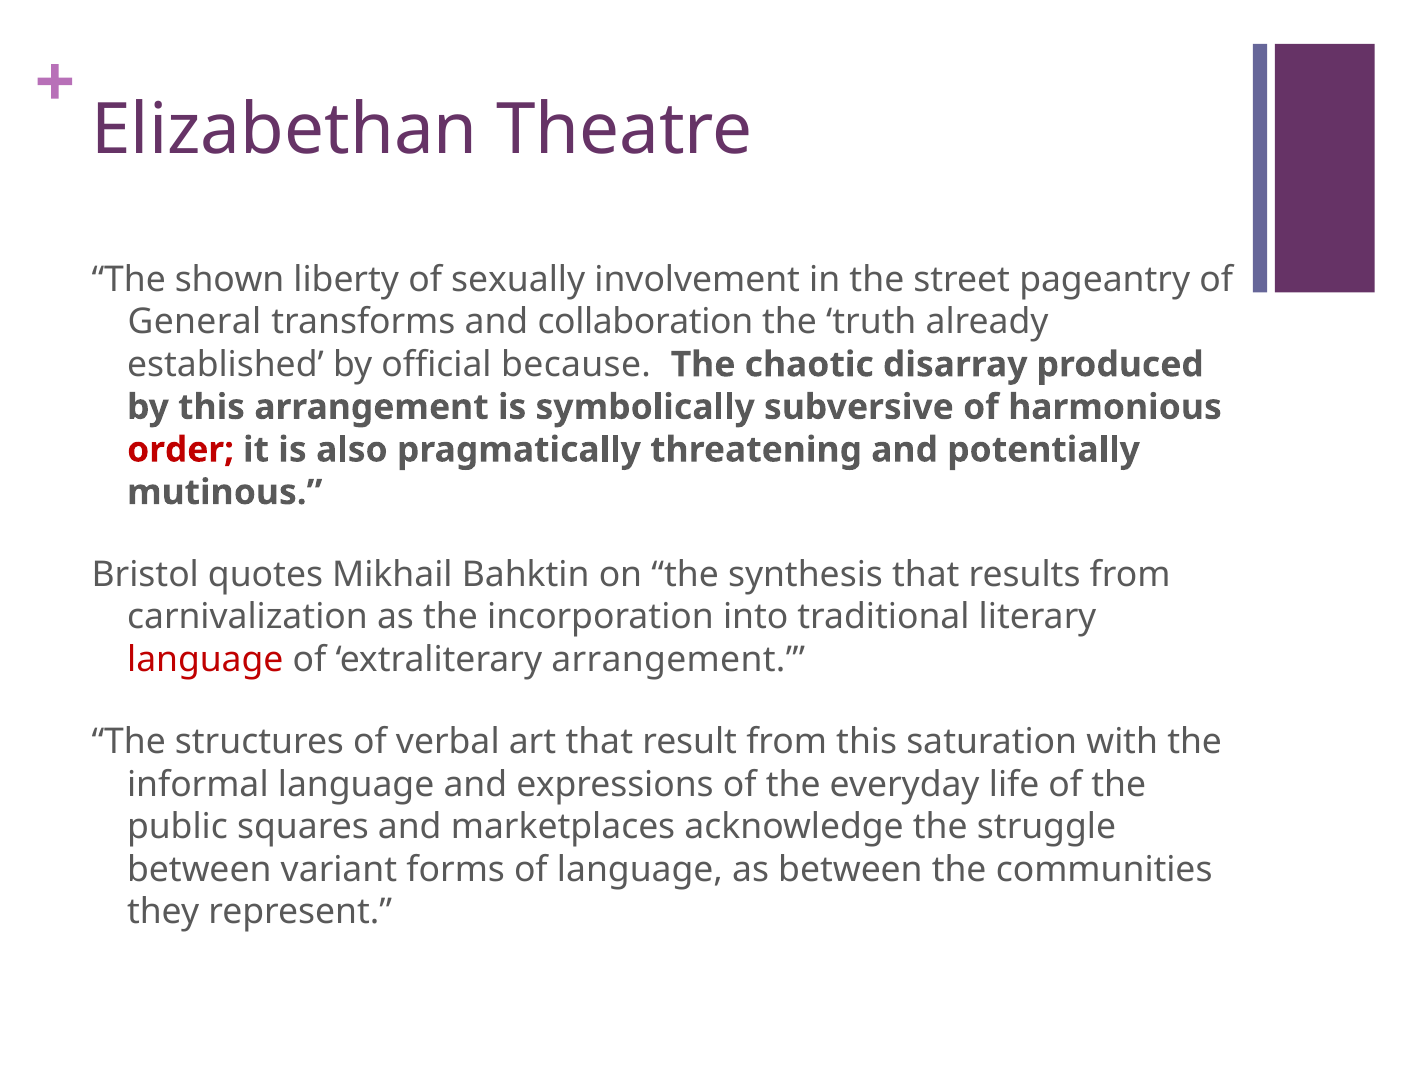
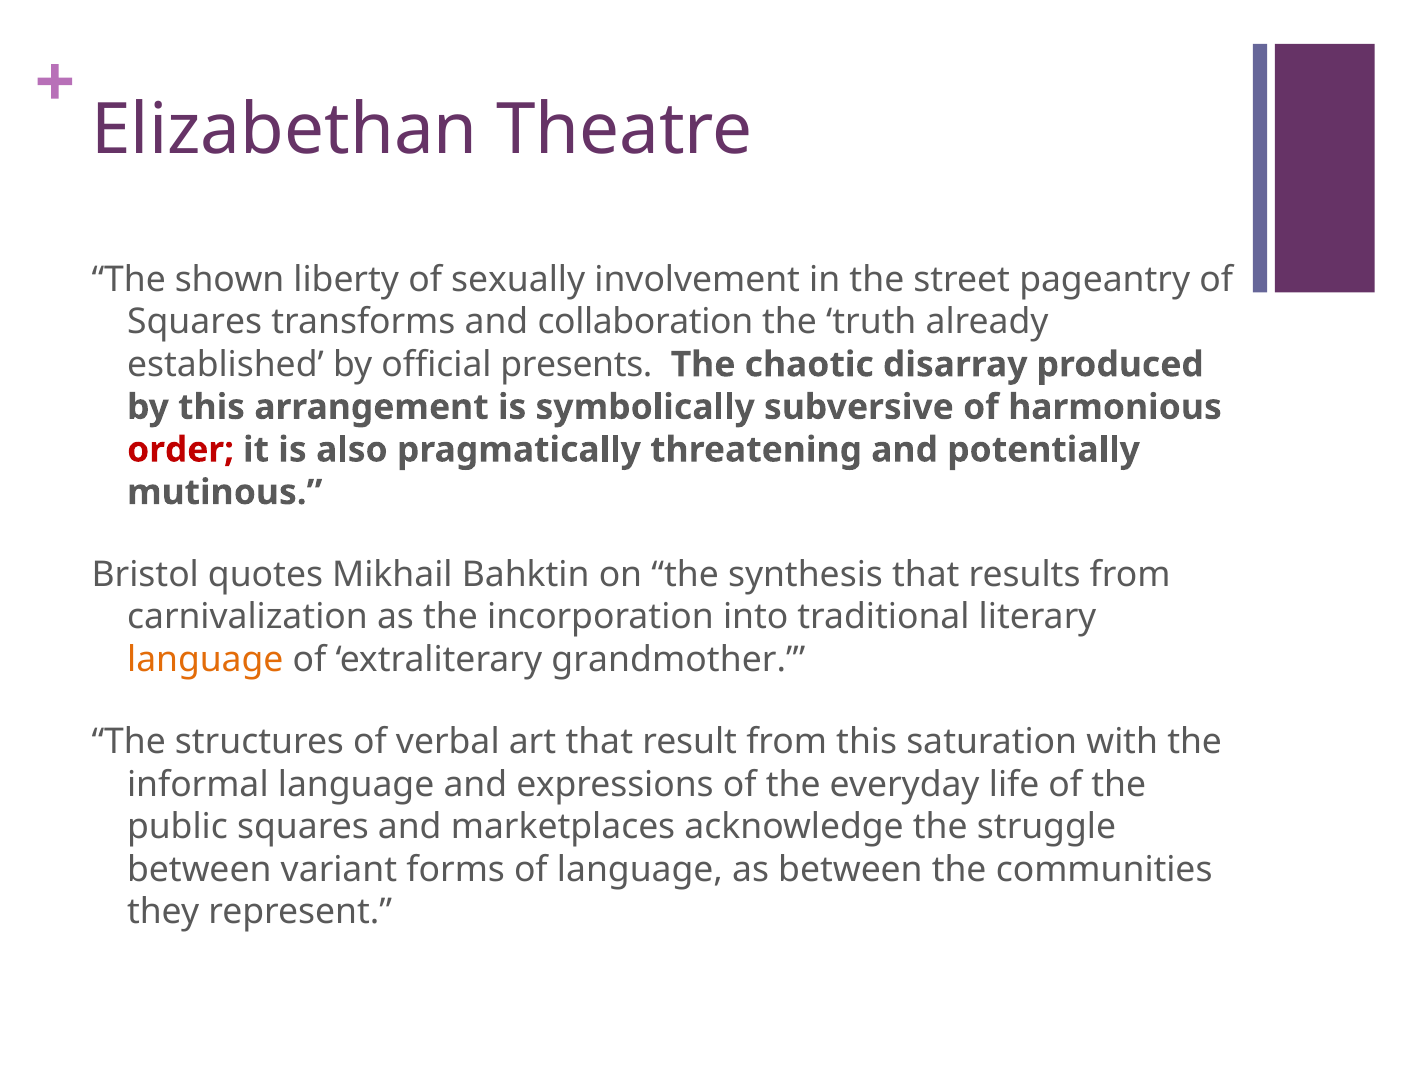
General: General -> Squares (195, 322)
because: because -> presents (576, 365)
language colour: red -> orange (205, 660)
extraliterary arrangement: arrangement -> grandmother (678, 660)
